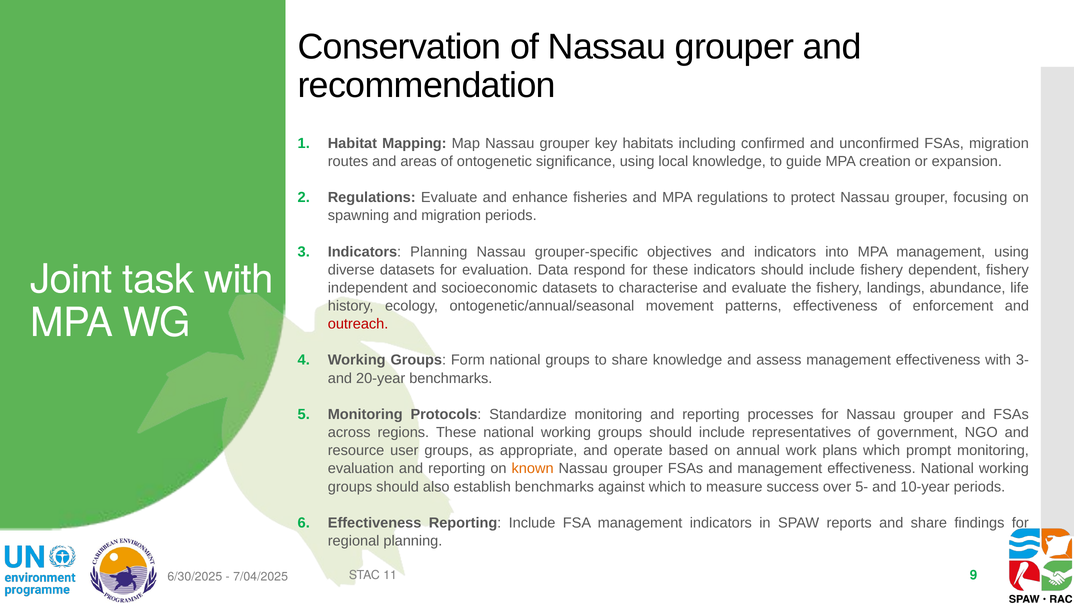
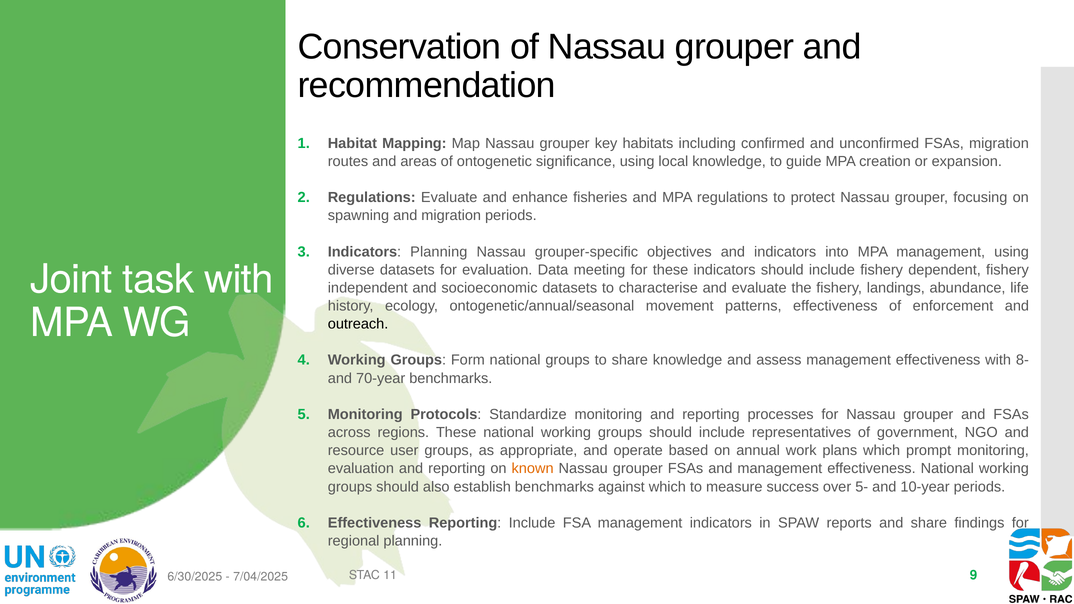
respond: respond -> meeting (600, 270)
outreach colour: red -> black (358, 324)
3-: 3- -> 8- (1022, 360)
20-year: 20-year -> 70-year (381, 378)
